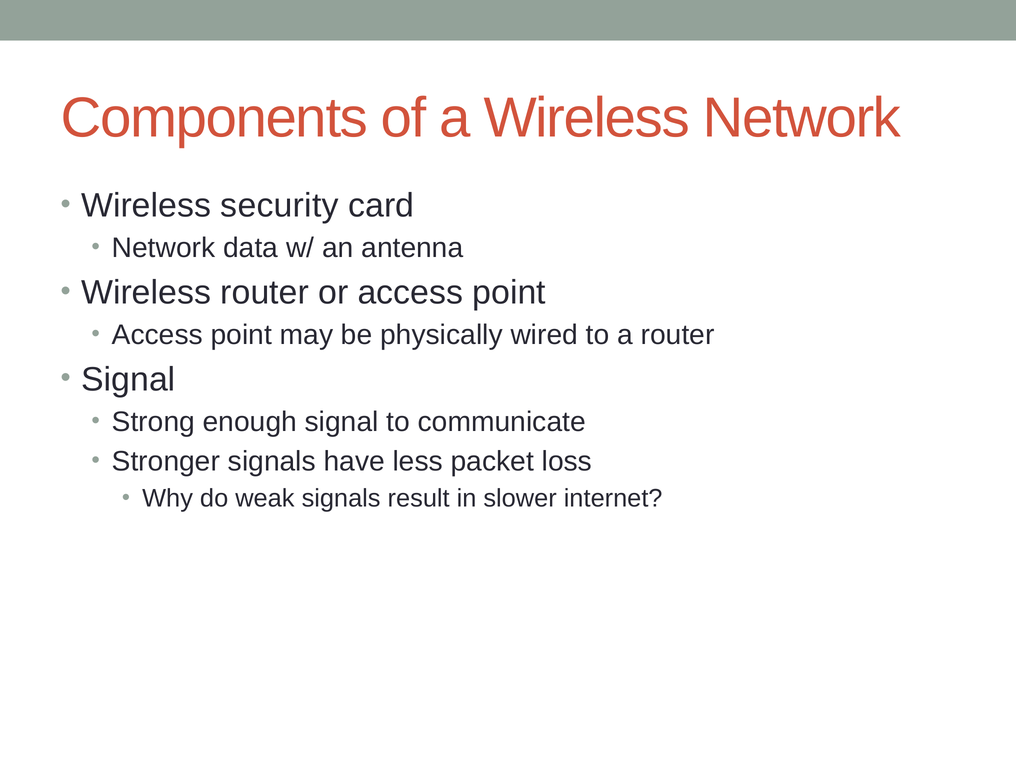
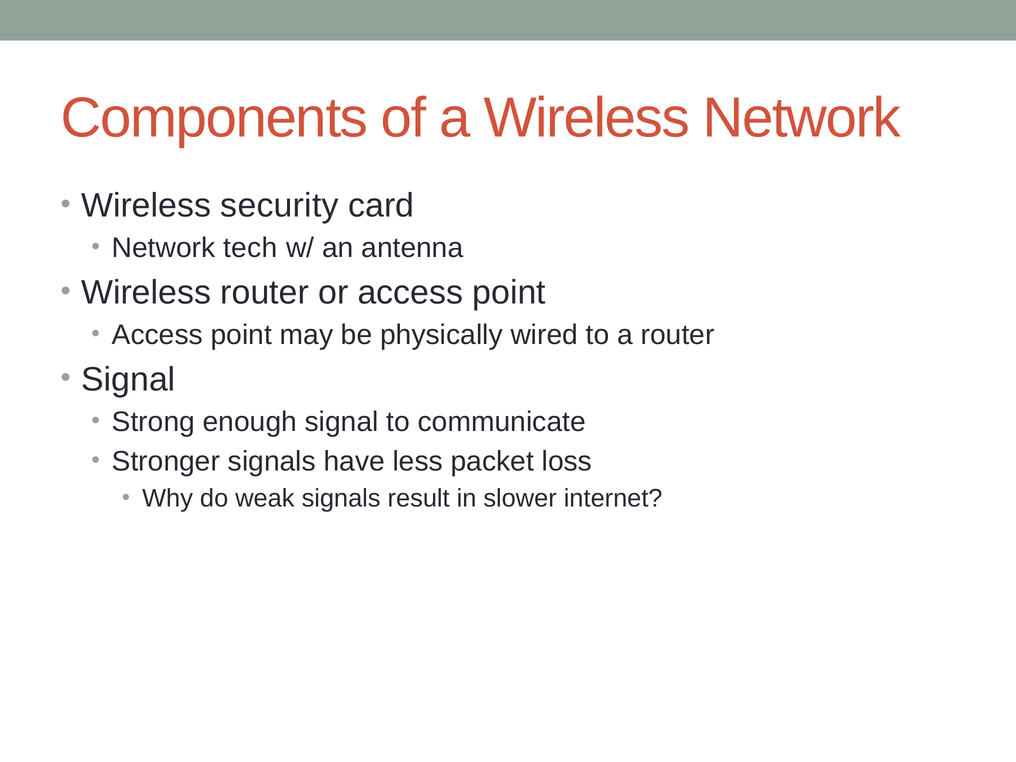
data: data -> tech (250, 248)
